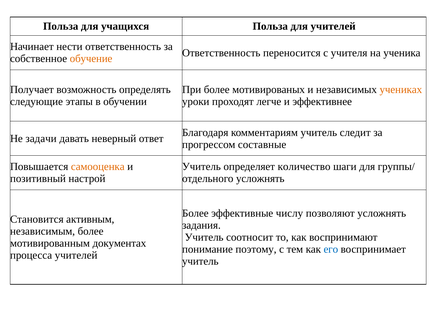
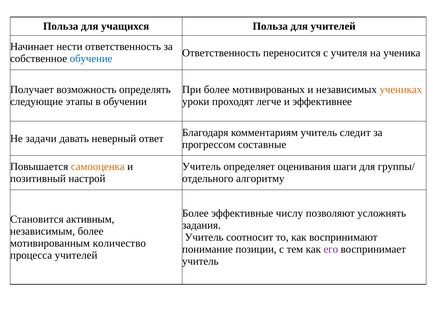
обучение colour: orange -> blue (91, 59)
количество: количество -> оценивания (304, 167)
отдельного усложнять: усложнять -> алгоритму (260, 179)
документах: документах -> количество (119, 243)
поэтому: поэтому -> позиции (256, 249)
его colour: blue -> purple (331, 249)
